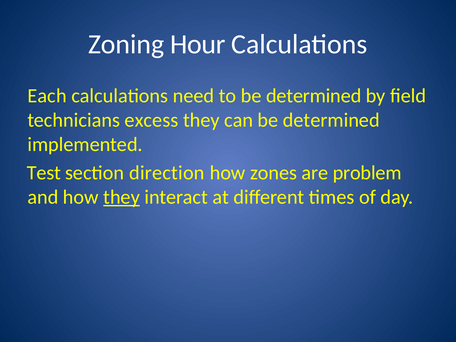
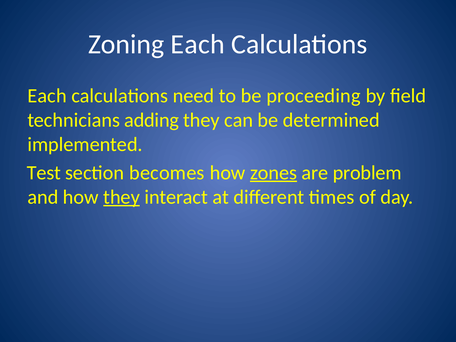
Zoning Hour: Hour -> Each (198, 44)
to be determined: determined -> proceeding (314, 96)
excess: excess -> adding (152, 120)
direction: direction -> becomes (167, 173)
zones underline: none -> present (274, 173)
